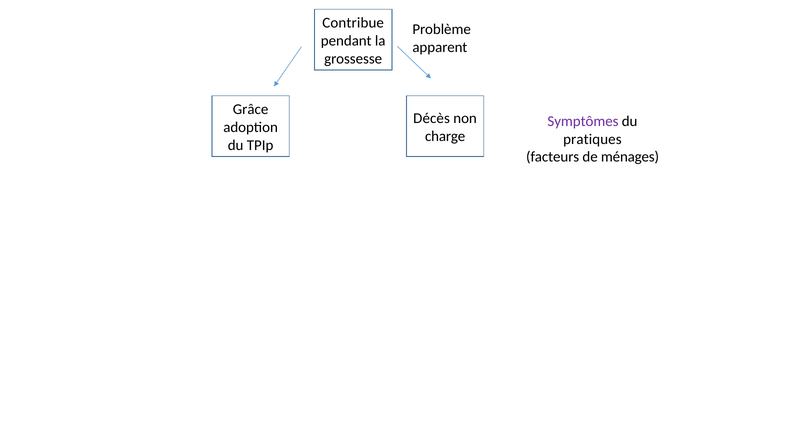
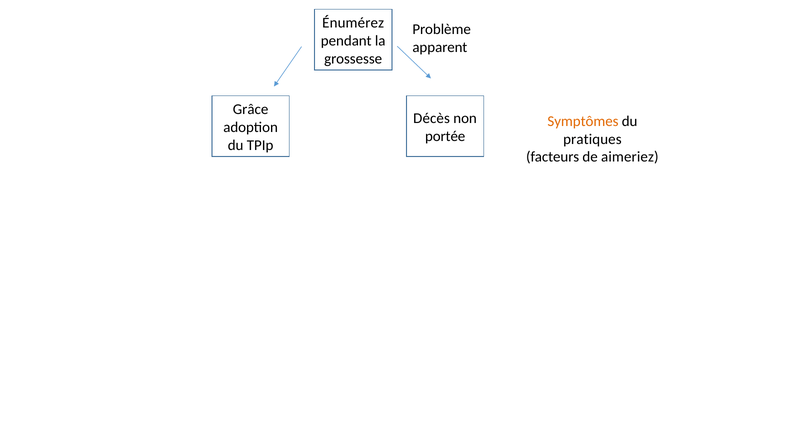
Contribue: Contribue -> Énumérez (353, 23)
Symptômes colour: purple -> orange (583, 121)
charge: charge -> portée (445, 136)
ménages: ménages -> aimeriez (630, 157)
